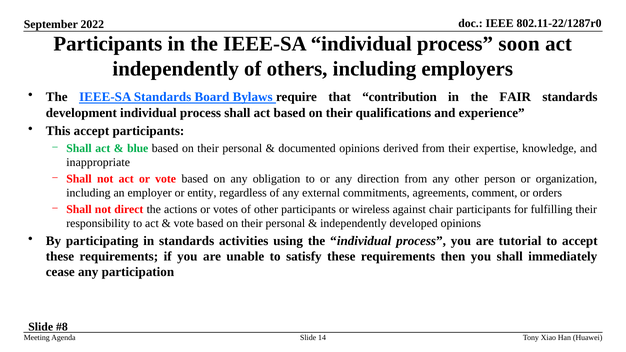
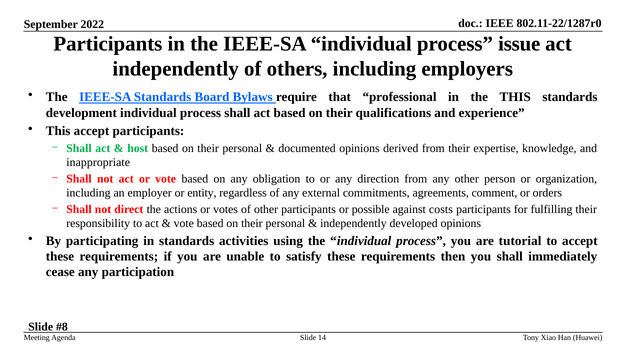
soon: soon -> issue (519, 44)
contribution: contribution -> professional (400, 97)
the FAIR: FAIR -> THIS (515, 97)
blue: blue -> host (138, 148)
wireless: wireless -> possible (371, 209)
chair: chair -> costs (441, 209)
